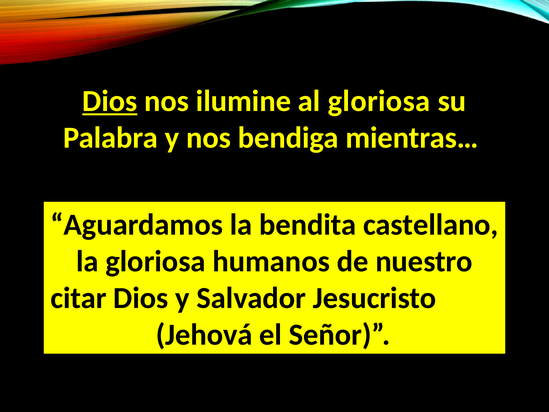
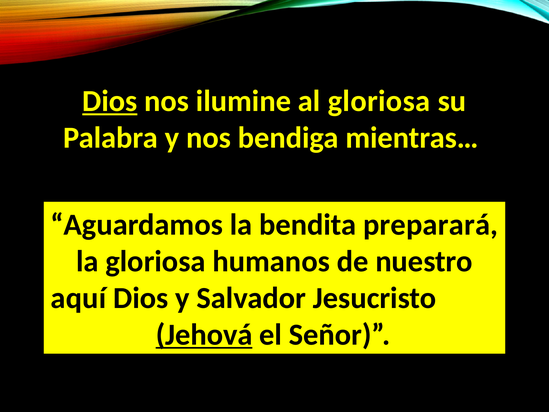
castellano: castellano -> preparará (431, 225)
citar: citar -> aquí (78, 298)
Jehová underline: none -> present (204, 335)
